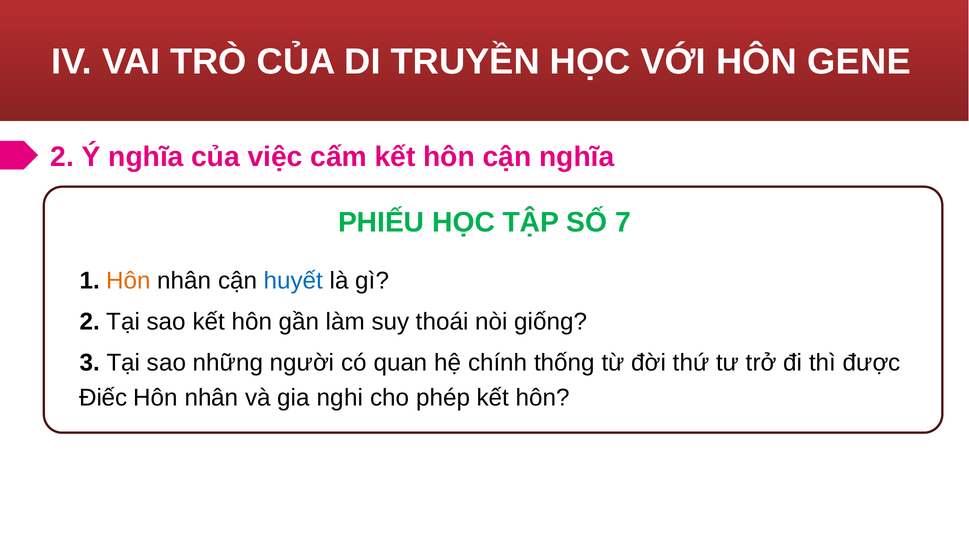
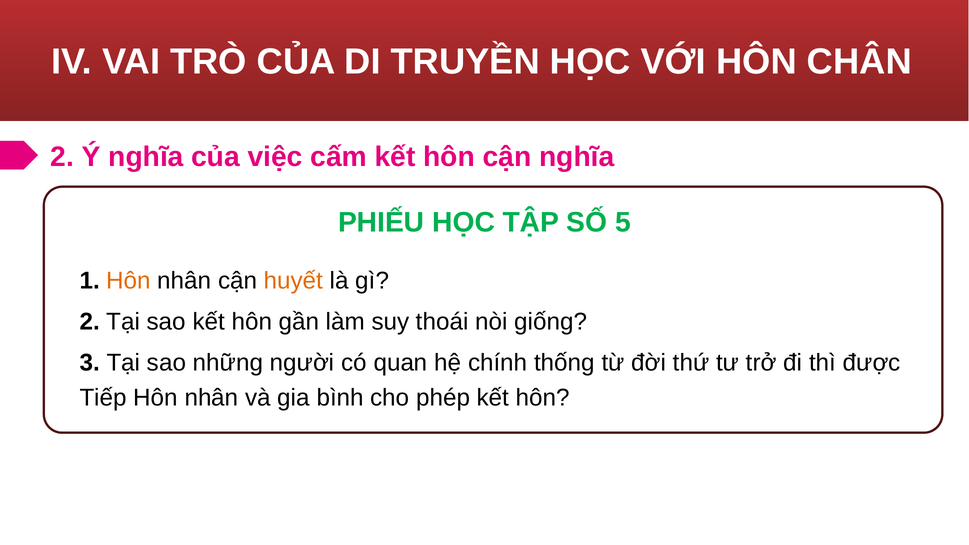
GENE: GENE -> CHÂN (859, 62)
7: 7 -> 5 (623, 223)
huyết colour: blue -> orange (293, 281)
Điếc: Điếc -> Tiếp (103, 398)
nghi: nghi -> bình (340, 398)
